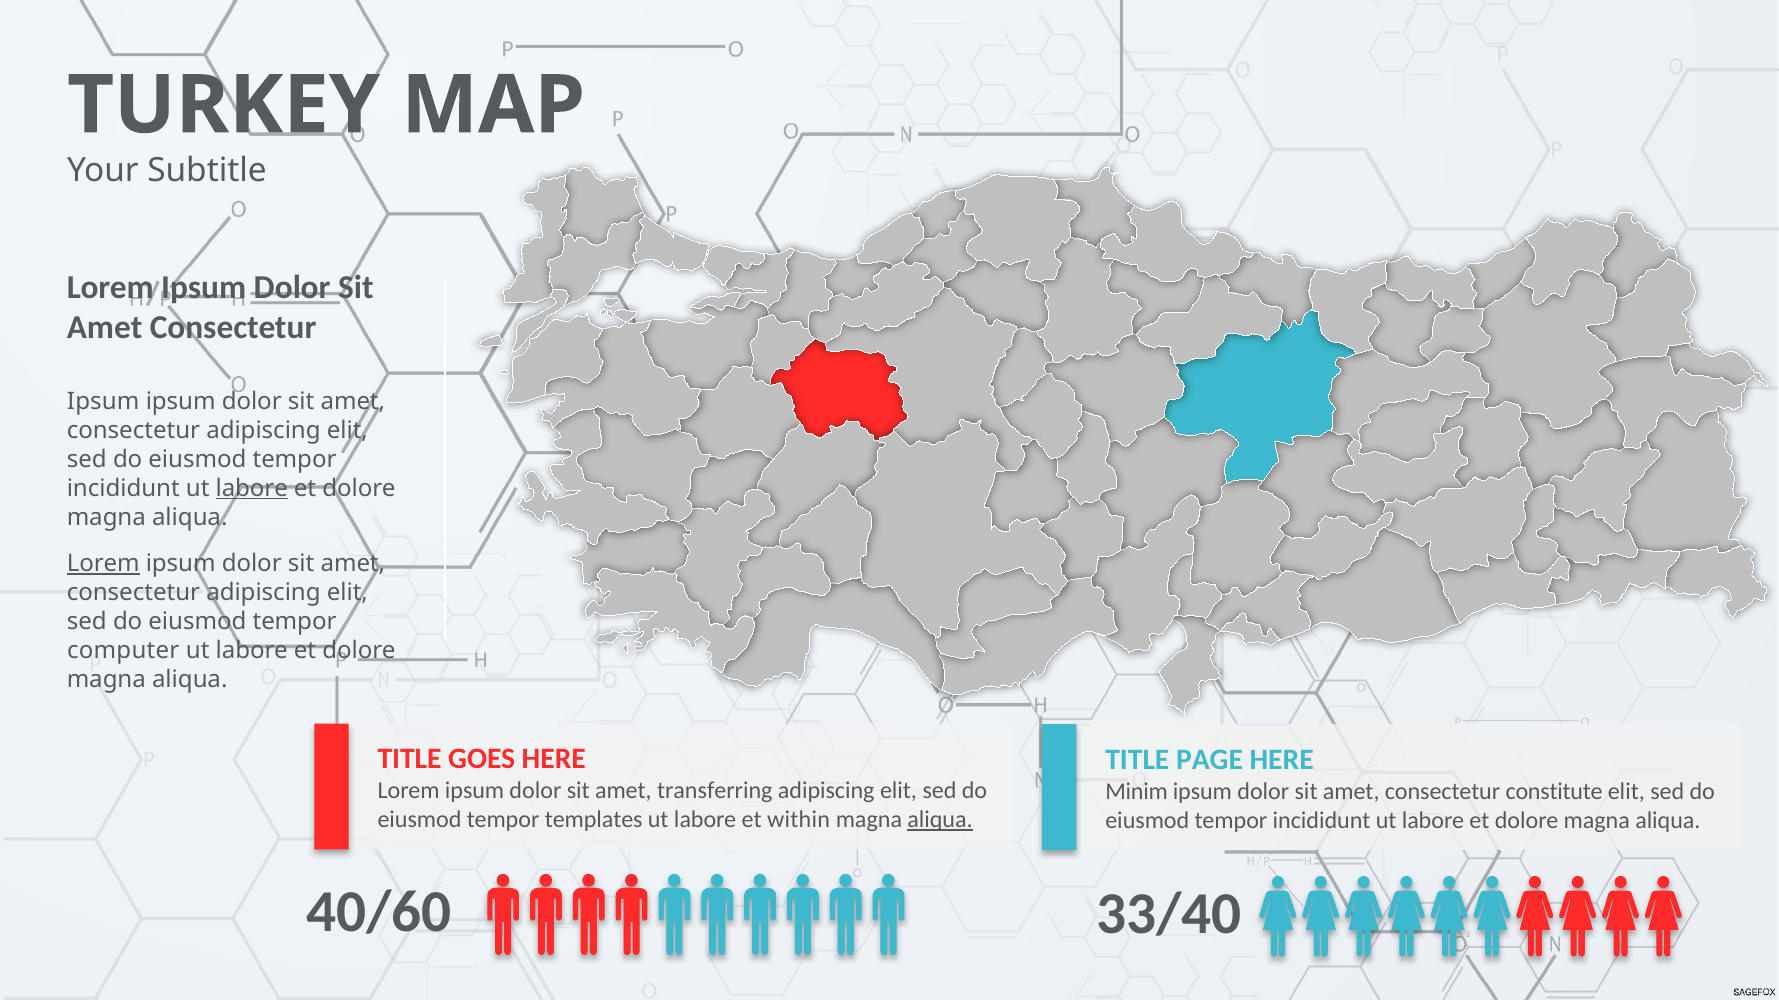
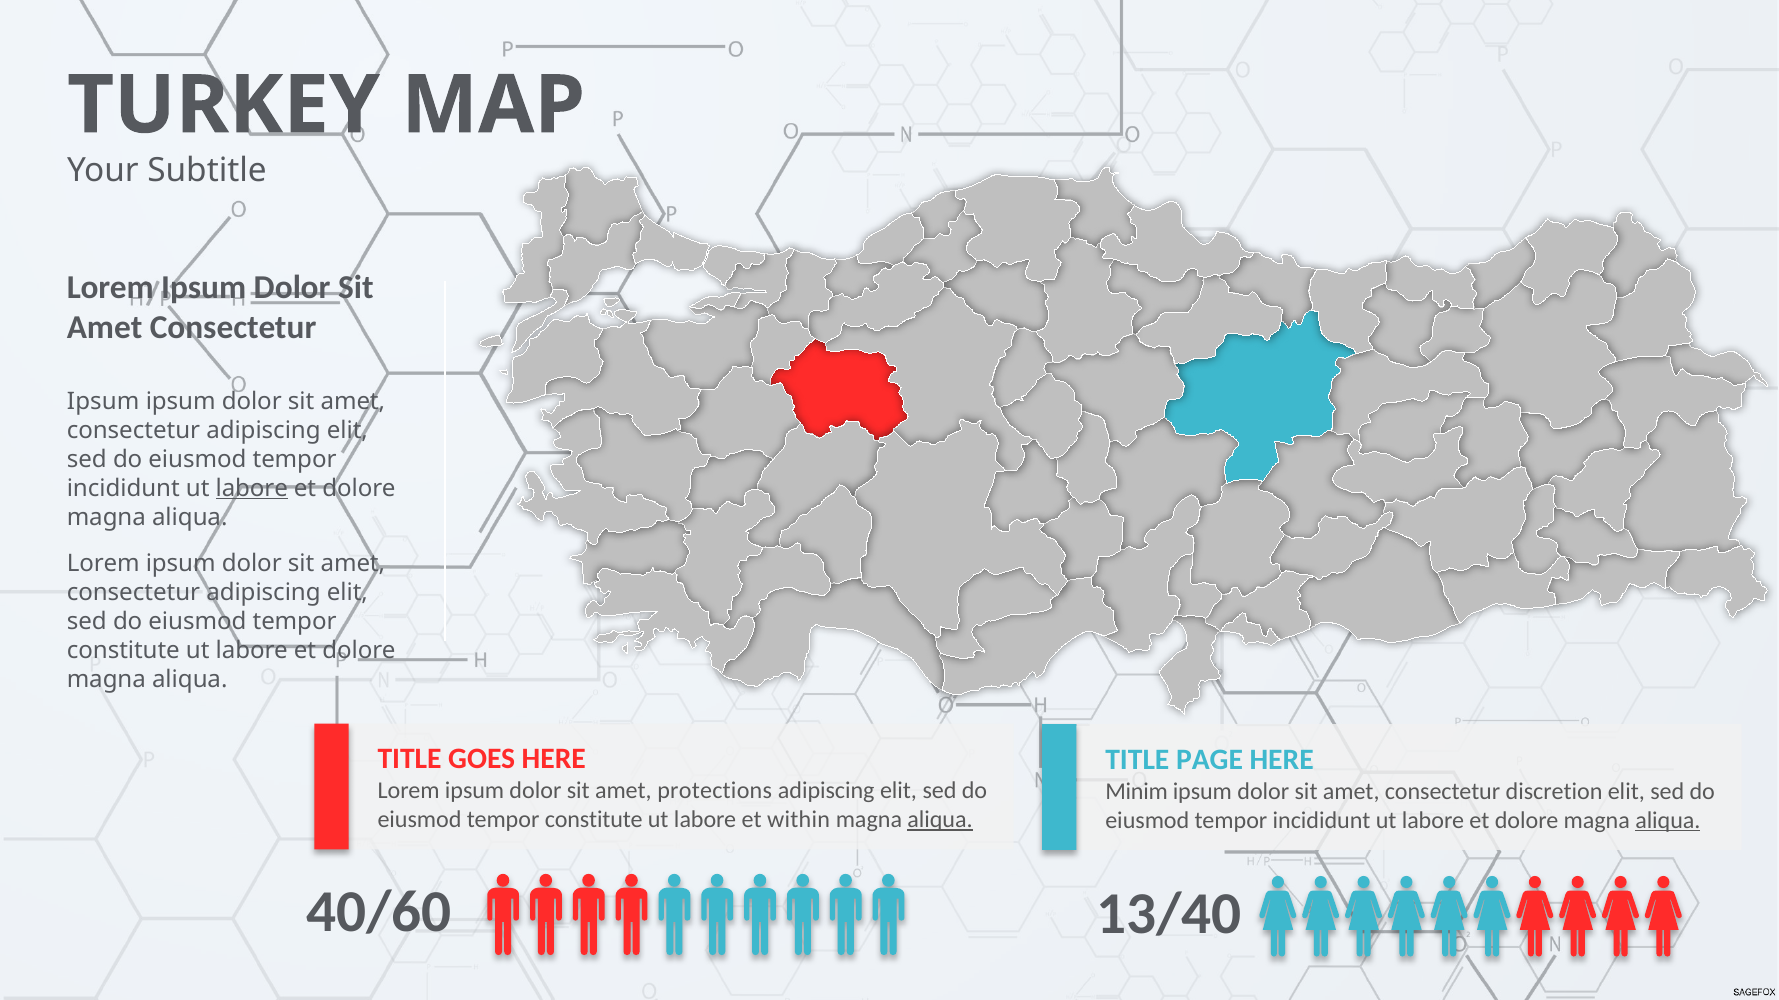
Lorem underline: present -> none (103, 564)
computer: computer -> constitute (123, 651)
transferring: transferring -> protections (715, 791)
constitute: constitute -> discretion (1554, 792)
templates: templates -> constitute (594, 820)
aliqua underline: none -> present (1668, 821)
33/40: 33/40 -> 13/40 (1169, 915)
